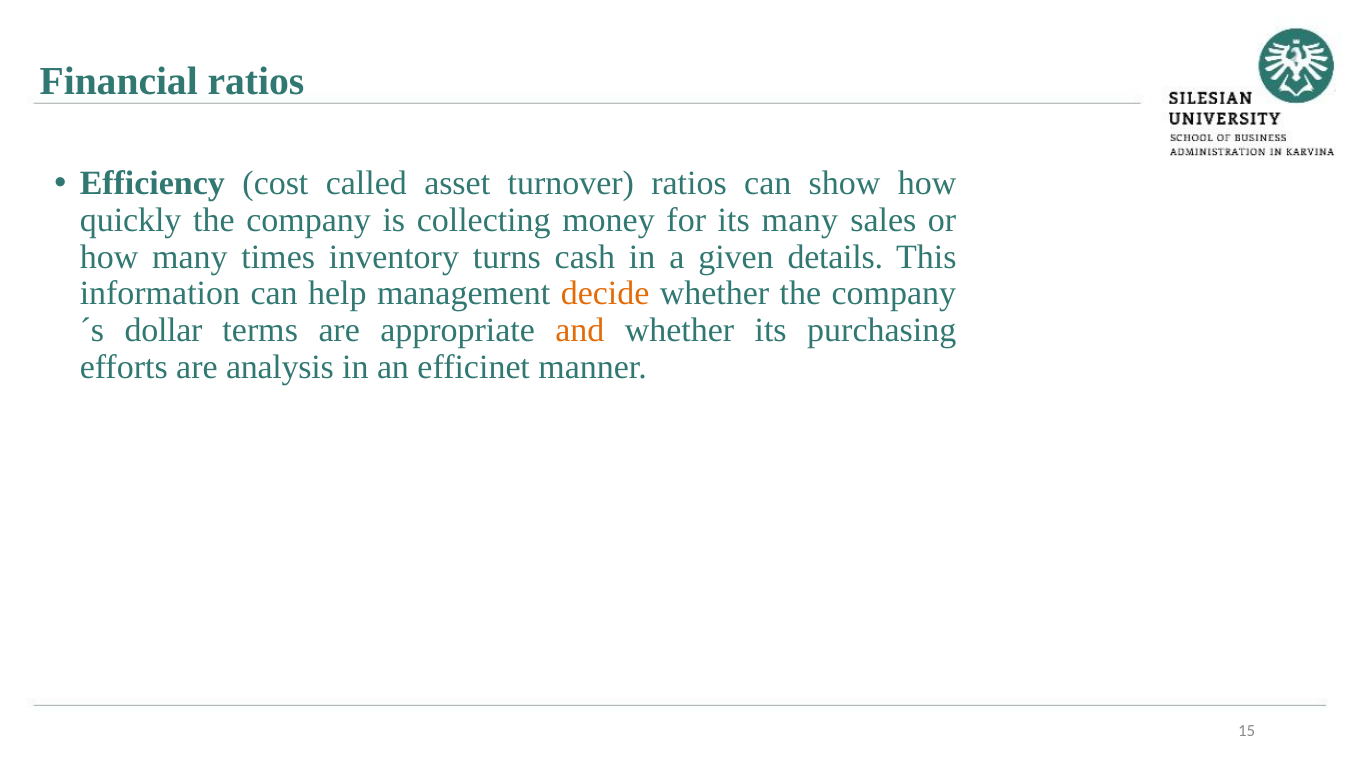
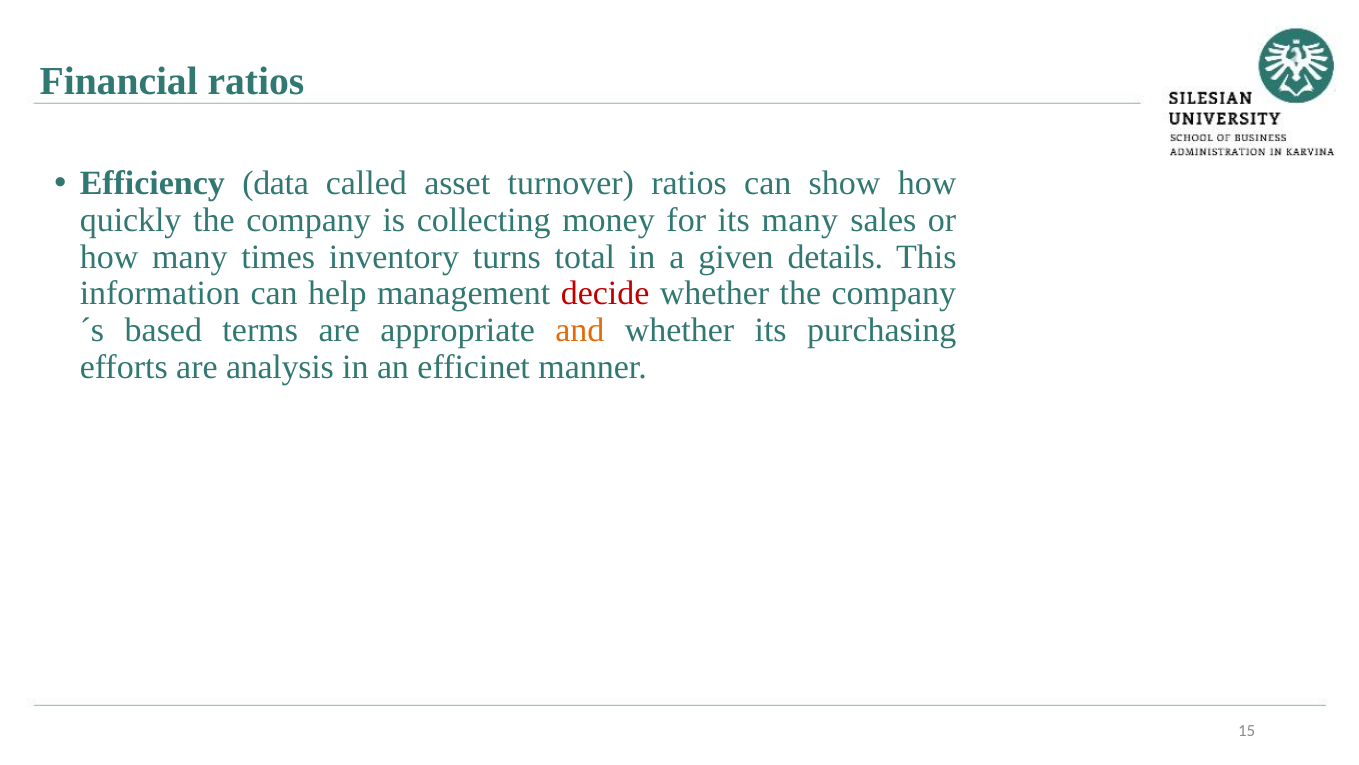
cost: cost -> data (276, 183)
cash: cash -> total (585, 257)
decide colour: orange -> red (605, 293)
dollar: dollar -> based (163, 330)
